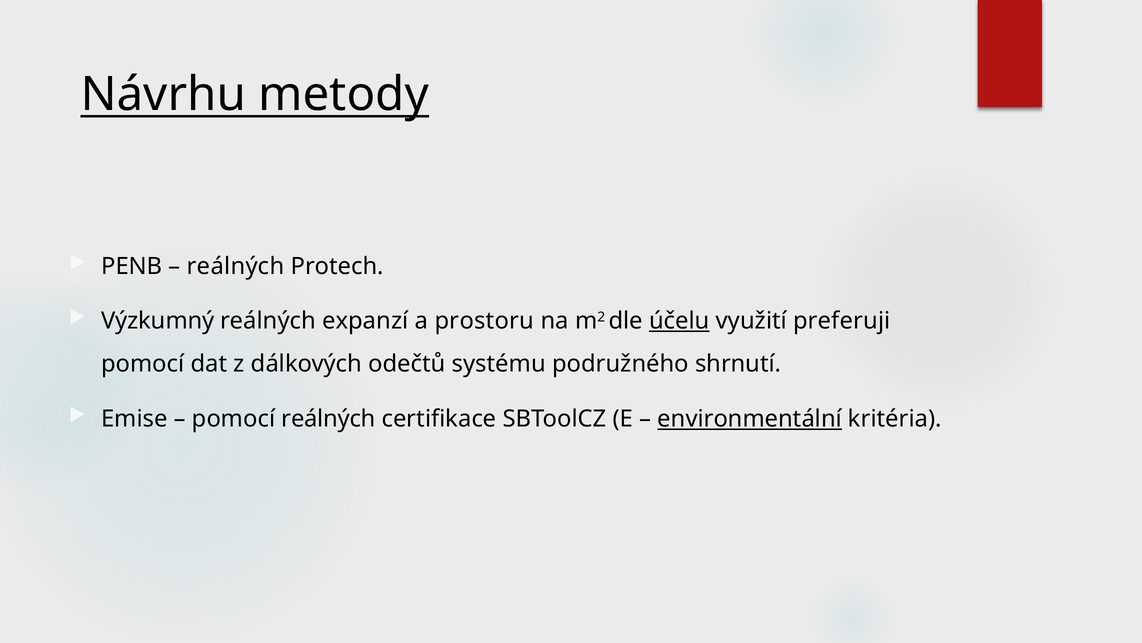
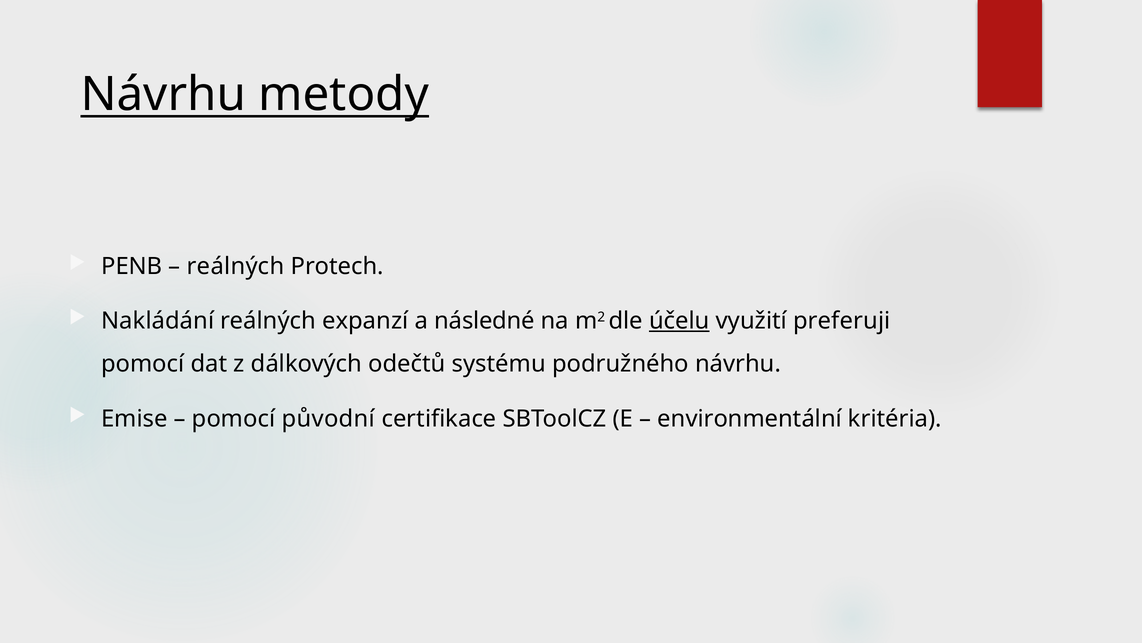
Výzkumný: Výzkumný -> Nakládání (158, 321)
prostoru: prostoru -> následné (485, 321)
podružného shrnutí: shrnutí -> návrhu (738, 364)
pomocí reálných: reálných -> původní (328, 418)
environmentální underline: present -> none (750, 418)
